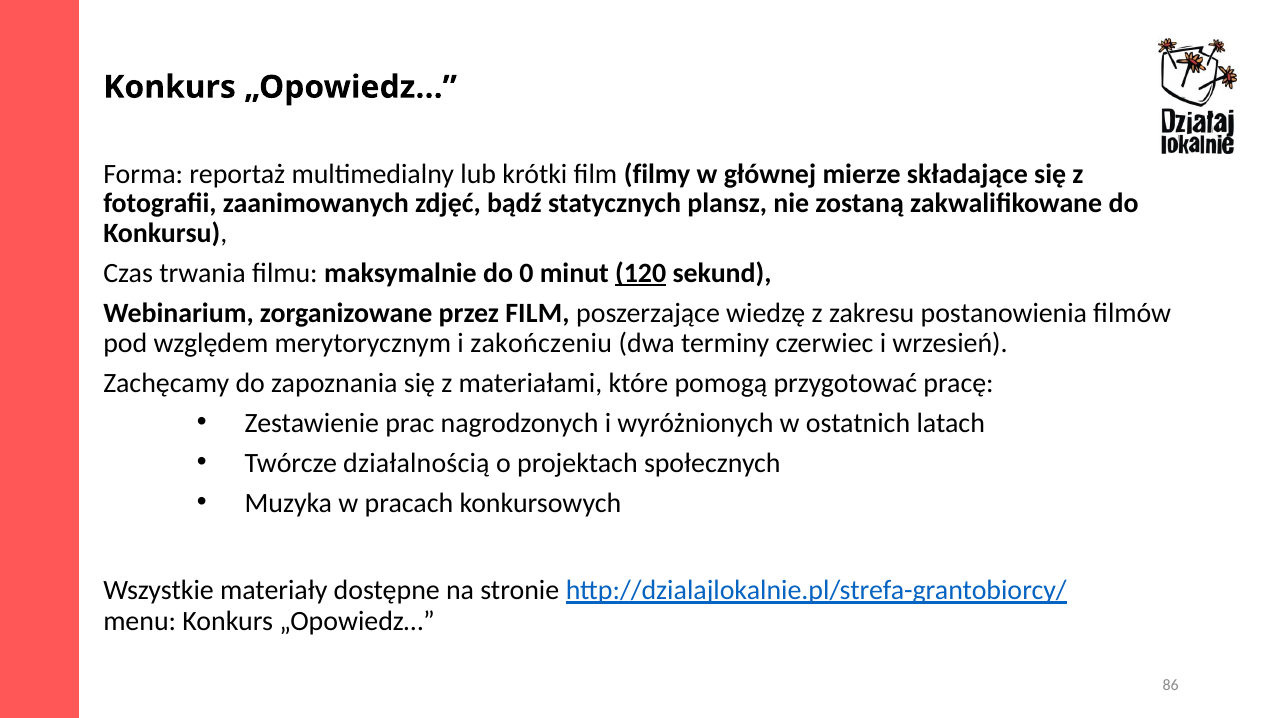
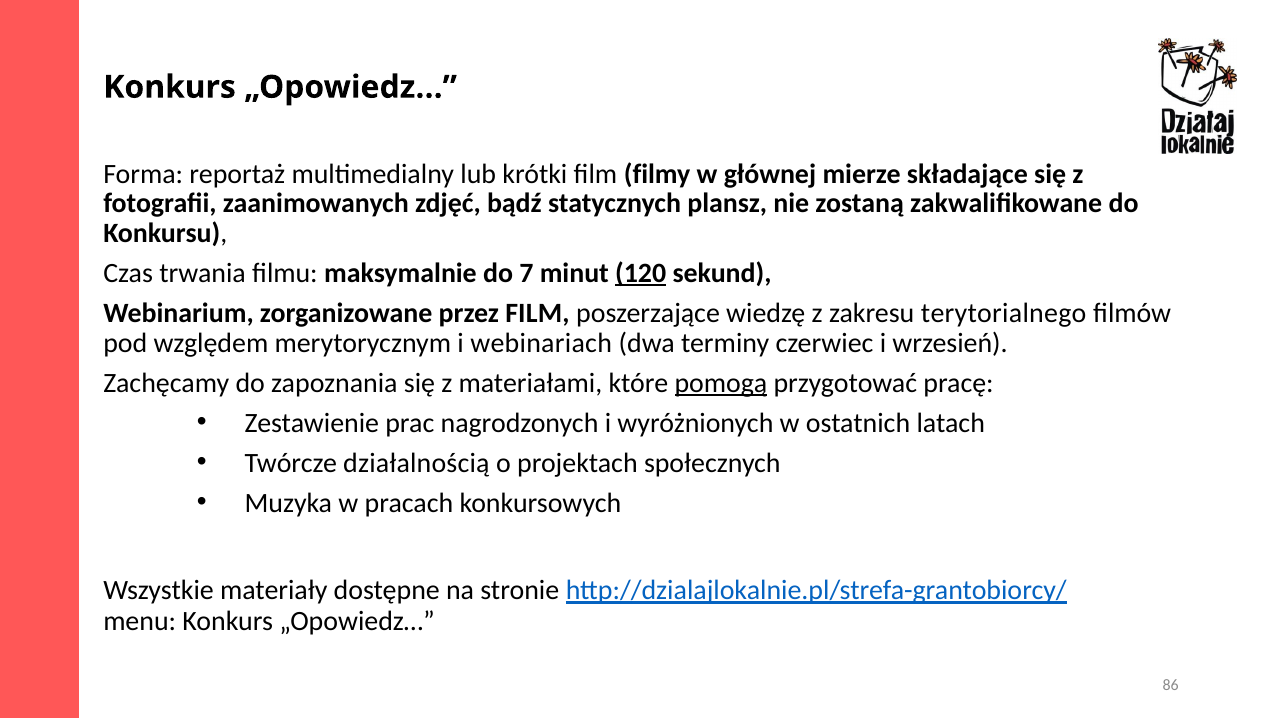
0: 0 -> 7 (527, 273)
postanowienia: postanowienia -> terytorialnego (1004, 313)
zakończeniu: zakończeniu -> webinariach (541, 343)
pomogą underline: none -> present (721, 383)
